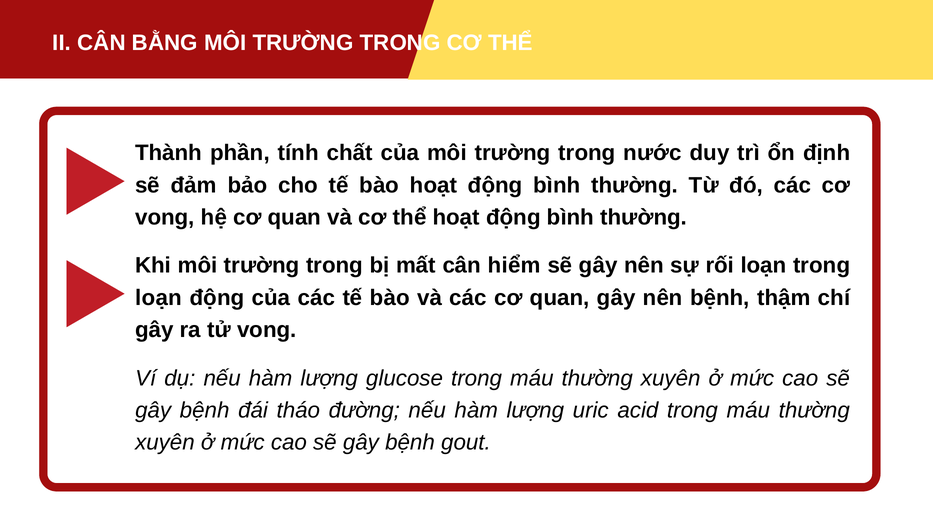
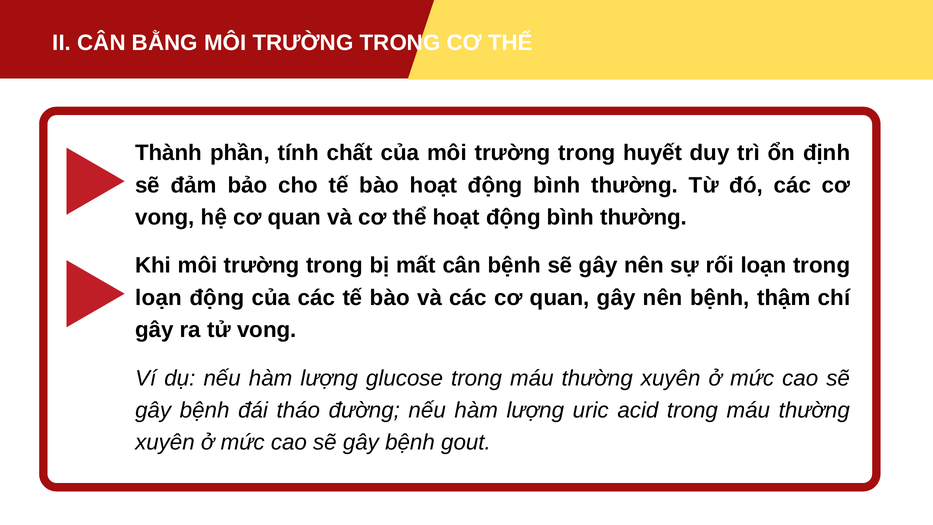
nước: nước -> huyết (653, 153)
cân hiểm: hiểm -> bệnh (514, 266)
